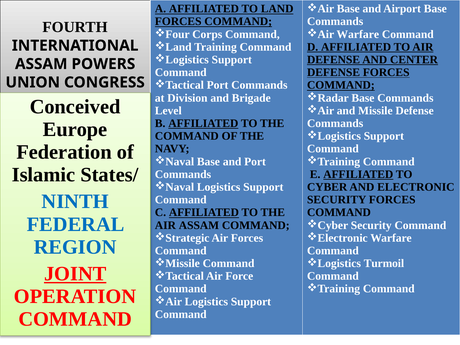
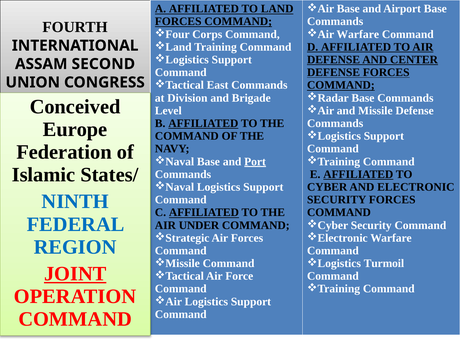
POWERS: POWERS -> SECOND (103, 64)
Port: Port -> East (218, 85)
Port underline: none -> present (255, 162)
AIR ASSAM: ASSAM -> UNDER (199, 225)
